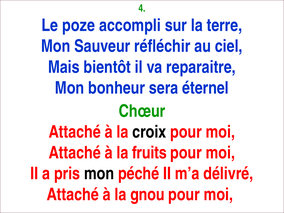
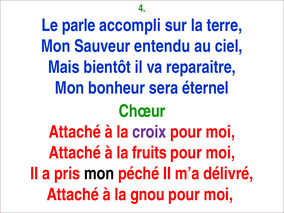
poze: poze -> parle (79, 25)
réfléchir: réfléchir -> entendu (162, 46)
croix colour: black -> purple (149, 132)
